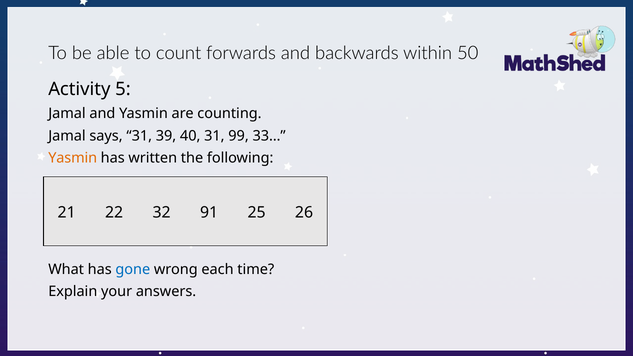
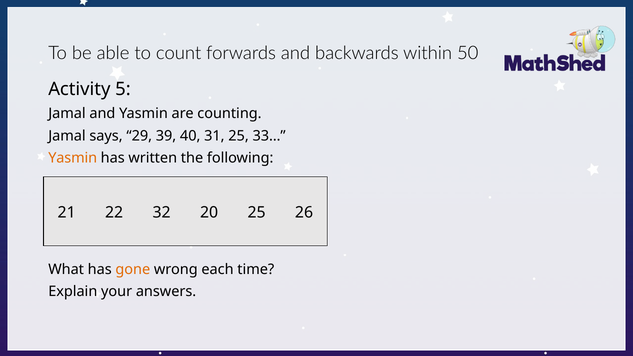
says 31: 31 -> 29 (139, 136)
31 99: 99 -> 25 (239, 136)
91: 91 -> 20 (209, 212)
gone colour: blue -> orange (133, 269)
